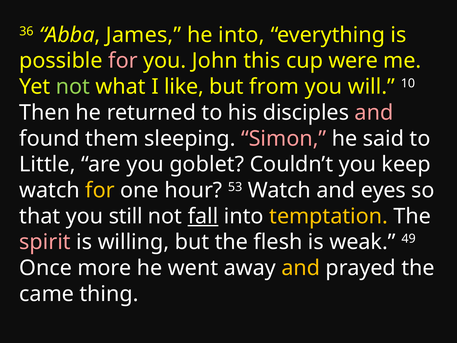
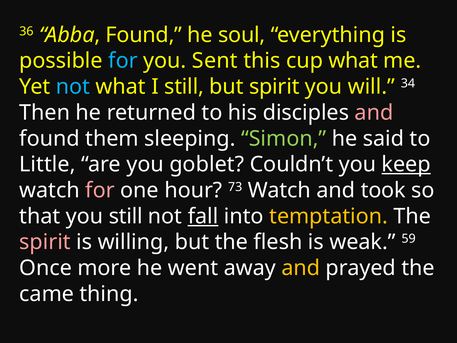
Abba James: James -> Found (144, 35)
he into: into -> soul (242, 35)
for colour: pink -> light blue (123, 61)
John: John -> Sent (215, 61)
cup were: were -> what (353, 61)
not colour: light green -> light blue (73, 87)
I like: like -> still (184, 87)
but from: from -> spirit (274, 87)
10: 10 -> 34 (408, 83)
Simon colour: pink -> light green (284, 138)
keep underline: none -> present (406, 164)
for colour: yellow -> pink (100, 190)
53: 53 -> 73 (235, 187)
eyes: eyes -> took (383, 190)
49: 49 -> 59 (409, 239)
